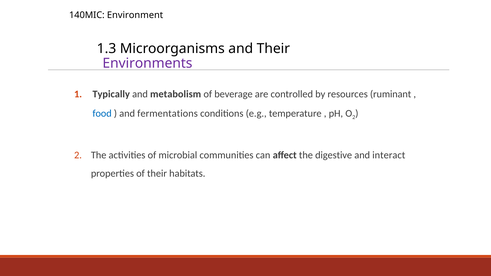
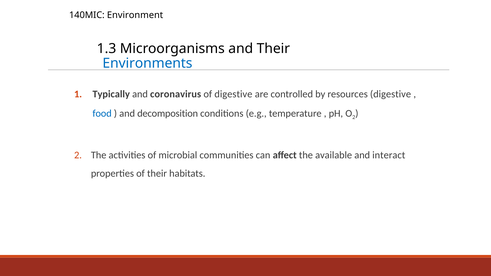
Environments colour: purple -> blue (147, 63)
metabolism: metabolism -> coronavirus (176, 94)
of beverage: beverage -> digestive (233, 94)
resources ruminant: ruminant -> digestive (391, 94)
fermentations: fermentations -> decomposition (168, 113)
digestive: digestive -> available (334, 155)
